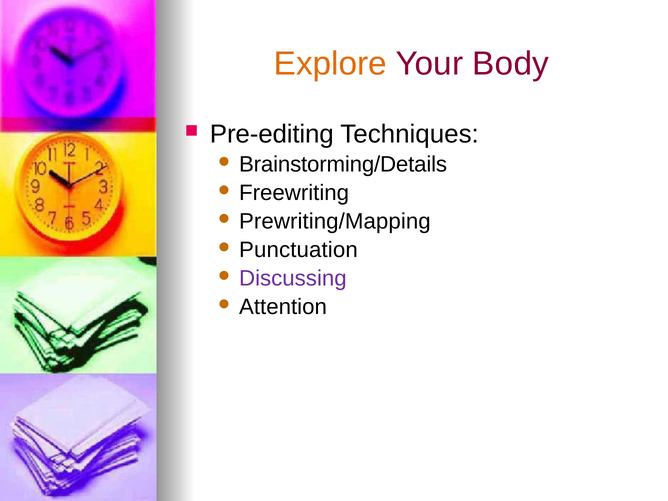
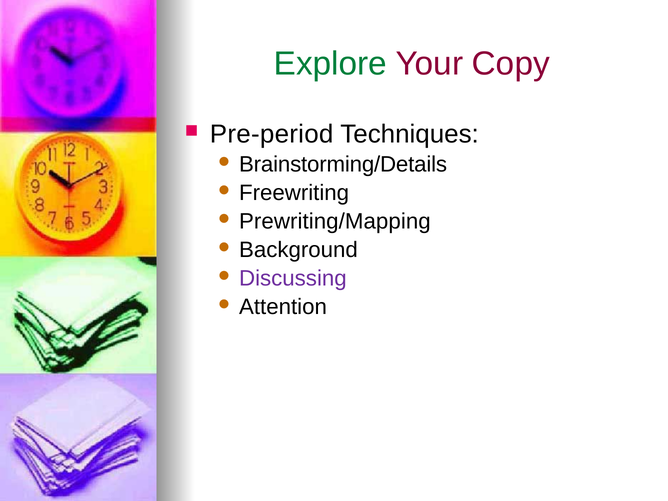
Explore colour: orange -> green (331, 64)
Body: Body -> Copy (511, 64)
Pre-editing: Pre-editing -> Pre-period (272, 134)
Punctuation: Punctuation -> Background (298, 250)
